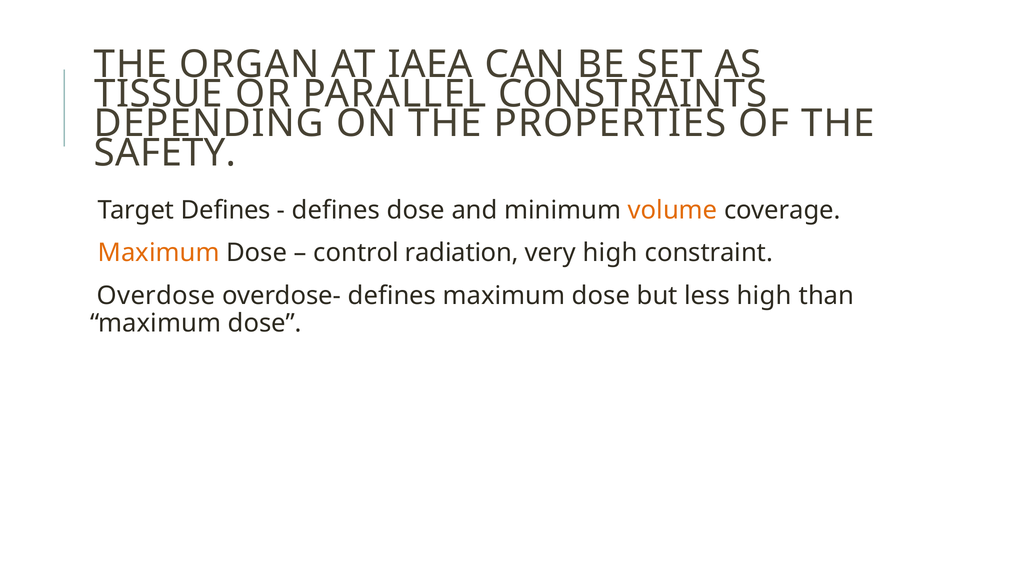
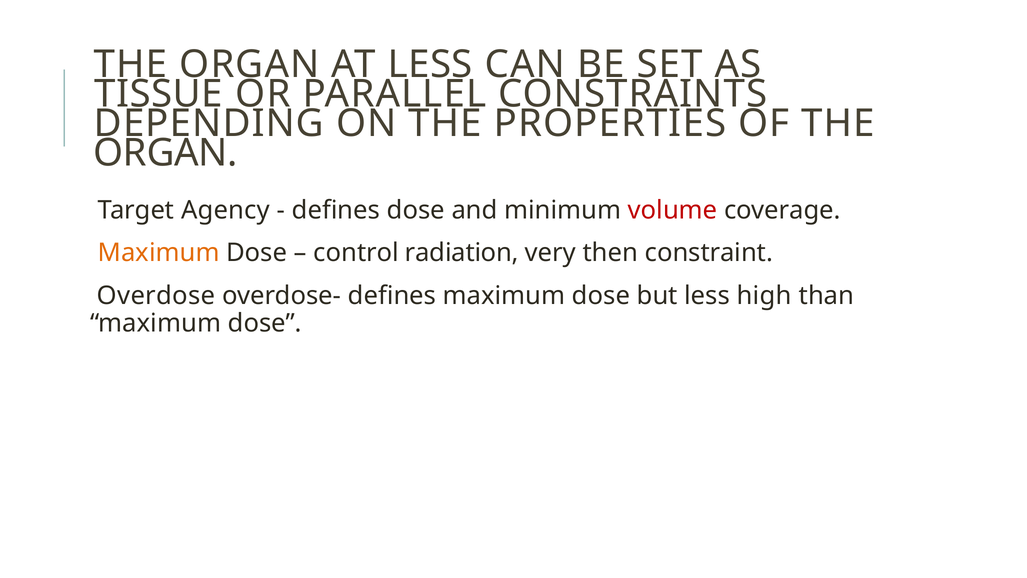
AT IAEA: IAEA -> LESS (430, 64)
SAFETY: SAFETY -> ORGAN (165, 153)
Target Defines: Defines -> Agency (226, 210)
volume colour: orange -> red (673, 210)
very high: high -> then (610, 253)
